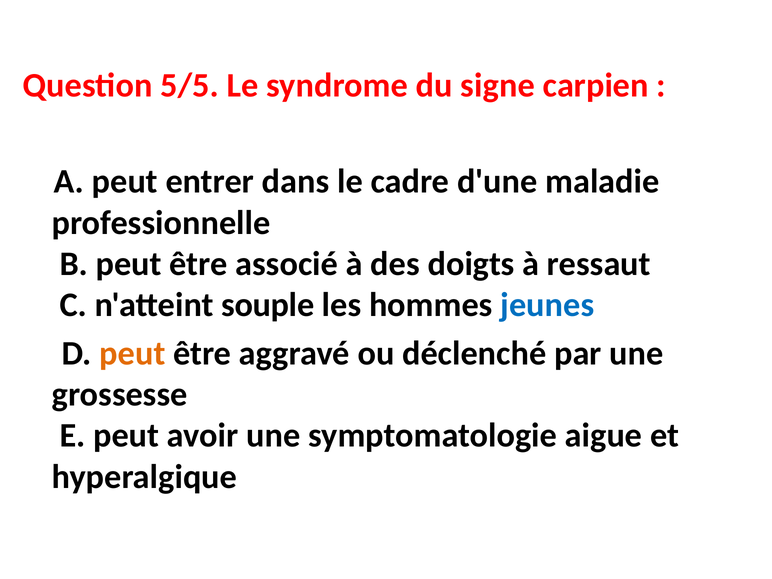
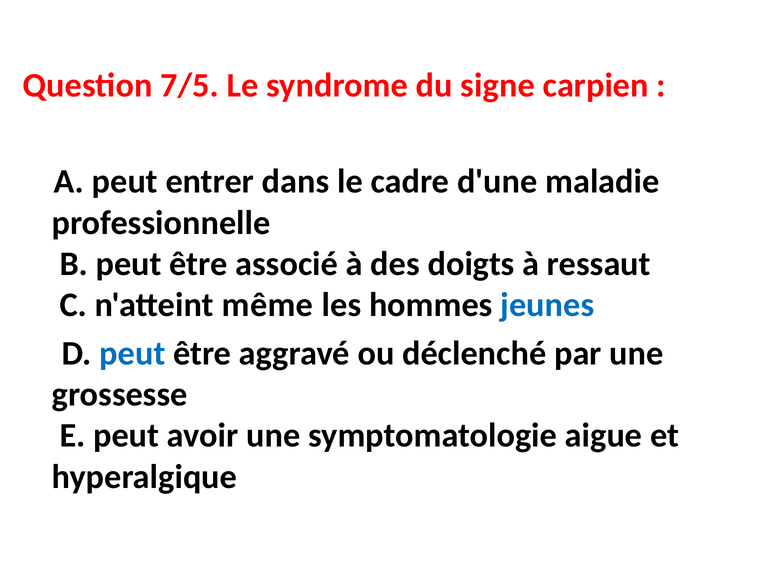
5/5: 5/5 -> 7/5 (189, 85)
souple: souple -> même (267, 305)
peut colour: orange -> blue (132, 353)
